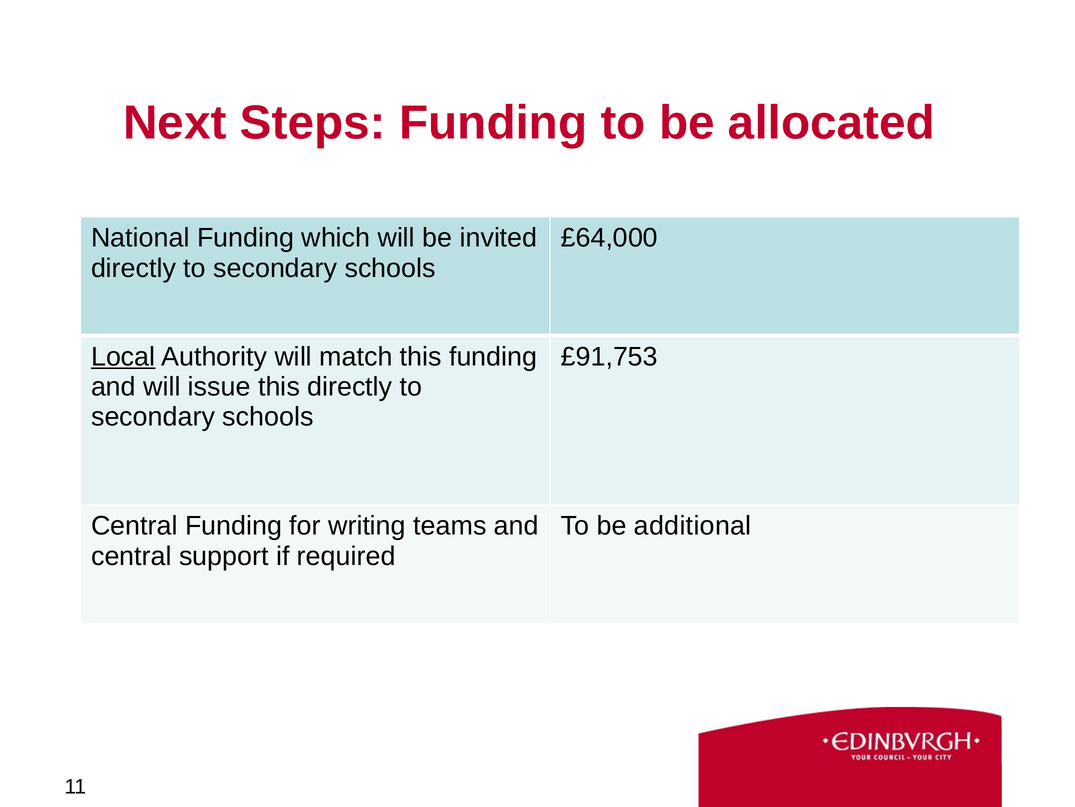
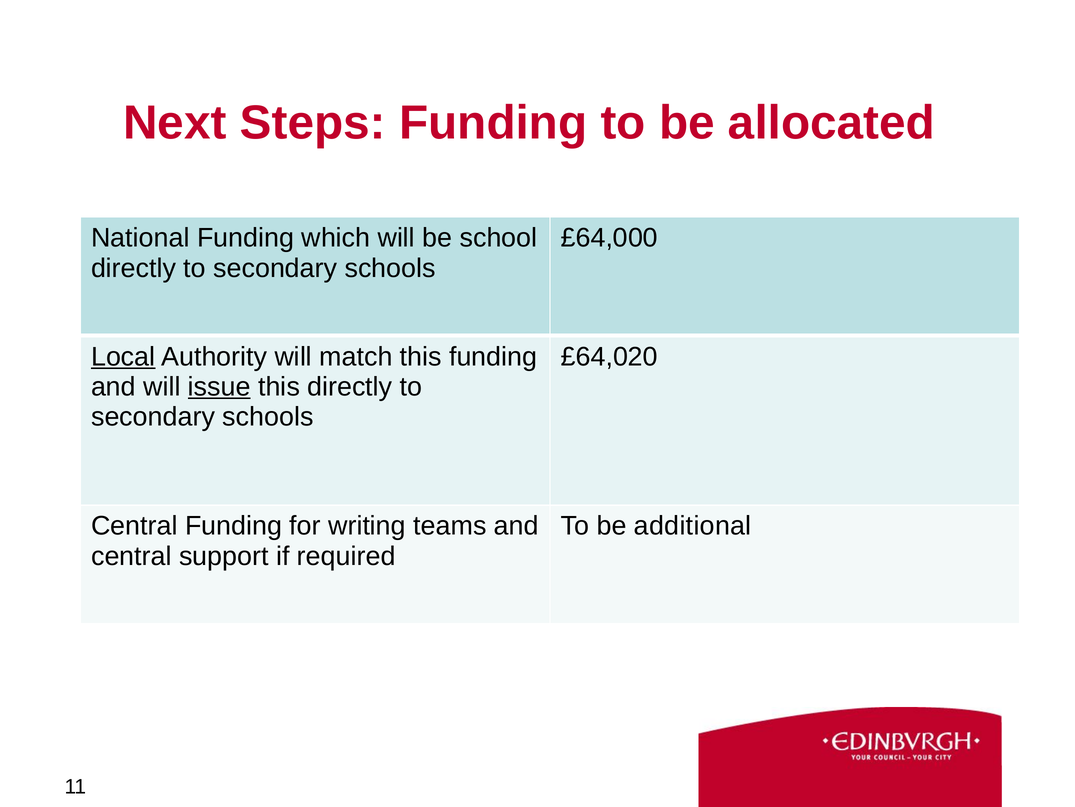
invited: invited -> school (498, 238)
£91,753: £91,753 -> £64,020 (609, 356)
issue underline: none -> present (219, 386)
